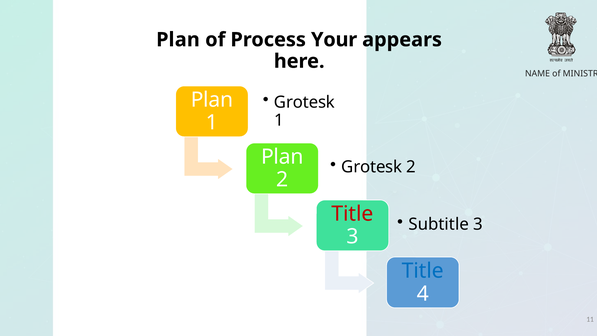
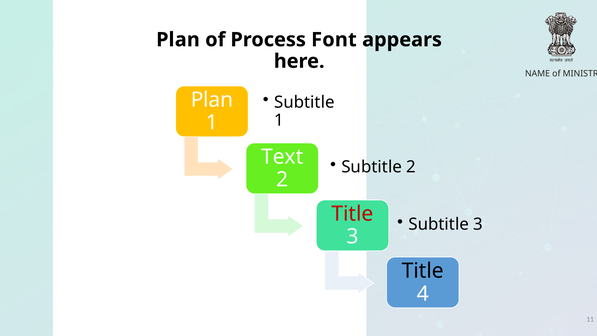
Your: Your -> Font (334, 40)
Grotesk: Grotesk -> Subtitle (304, 102)
Plan: Plan -> Text (282, 157)
Grotesk: Grotesk -> Subtitle (372, 167)
Title colour: blue -> black (423, 271)
